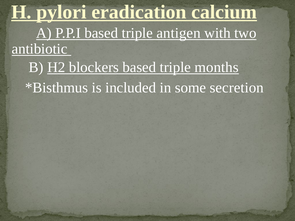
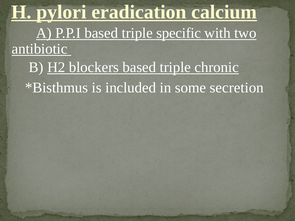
antigen: antigen -> specific (179, 33)
months: months -> chronic (217, 67)
